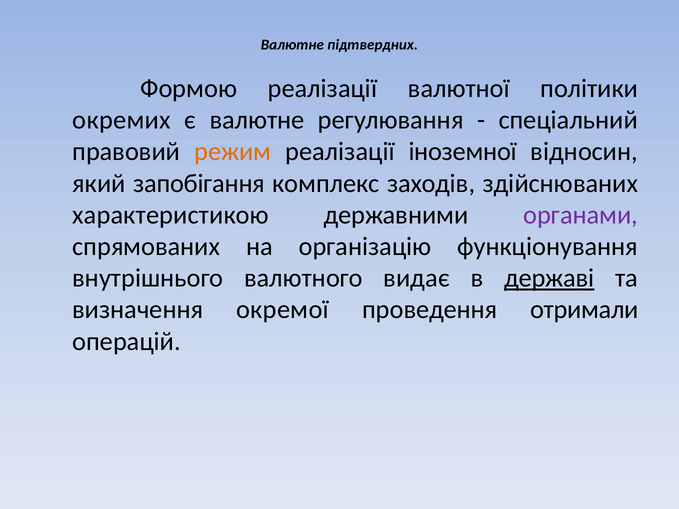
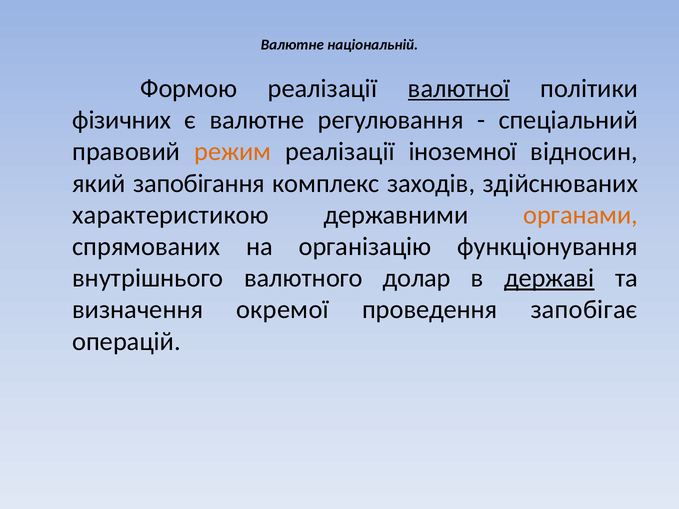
підтвердних: підтвердних -> національній (373, 45)
валютної underline: none -> present (459, 89)
окремих: окремих -> фізичних (122, 120)
органами colour: purple -> orange (581, 215)
видає: видає -> долар (417, 278)
отримали: отримали -> запобігає (584, 310)
